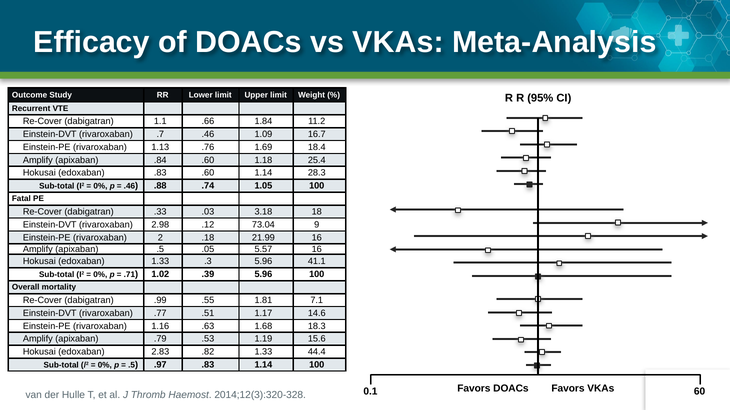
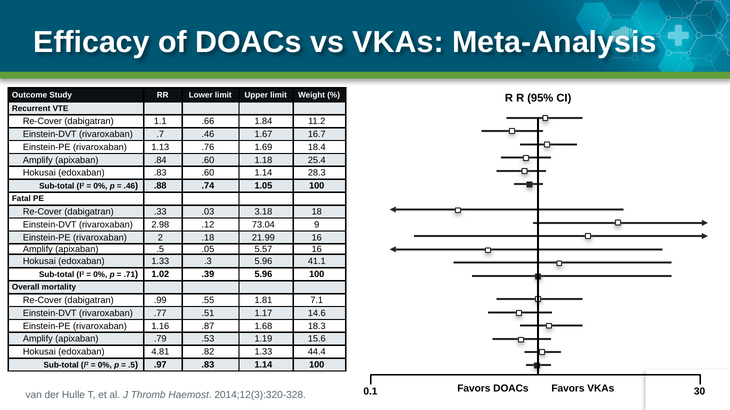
1.09: 1.09 -> 1.67 (263, 134)
.63: .63 -> .87 (208, 327)
2.83: 2.83 -> 4.81 (160, 352)
60: 60 -> 30 (700, 392)
